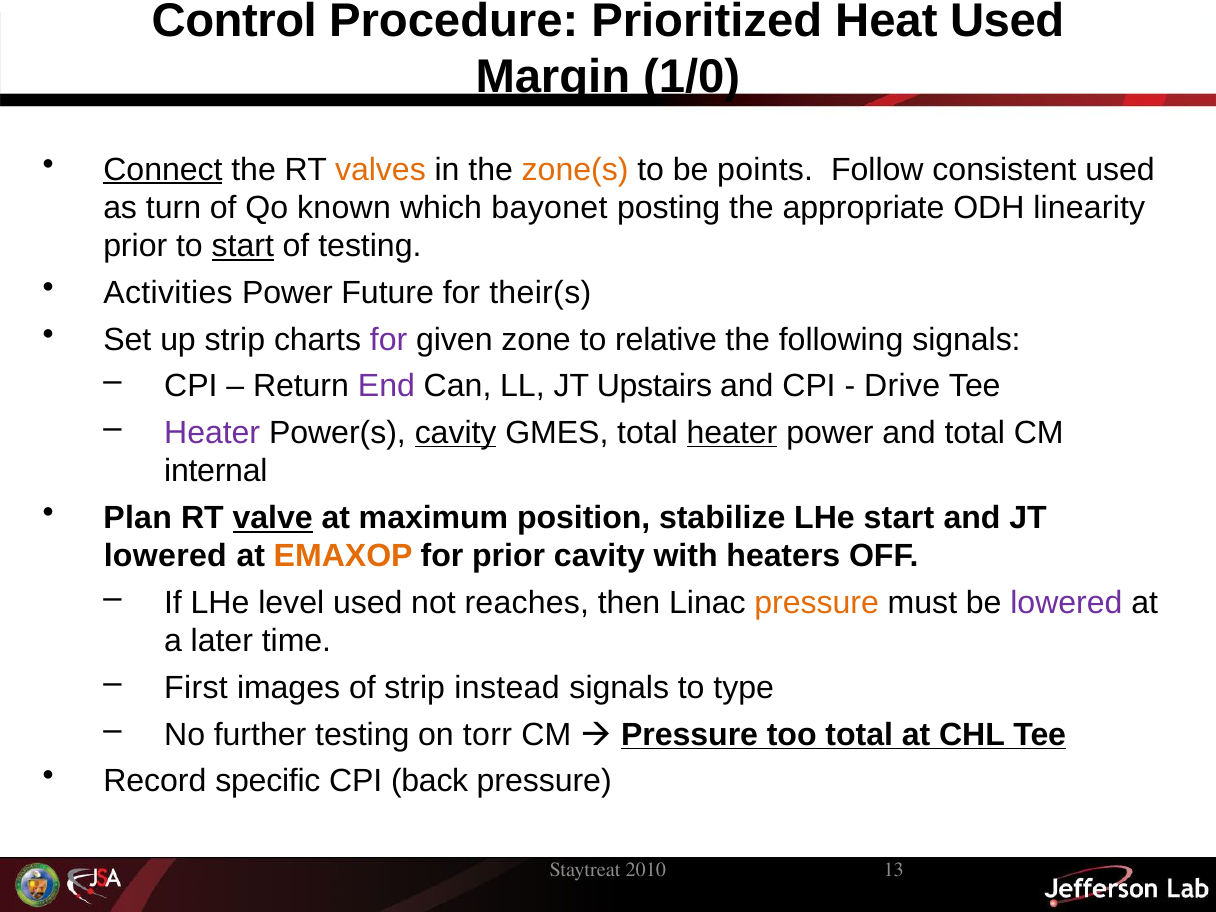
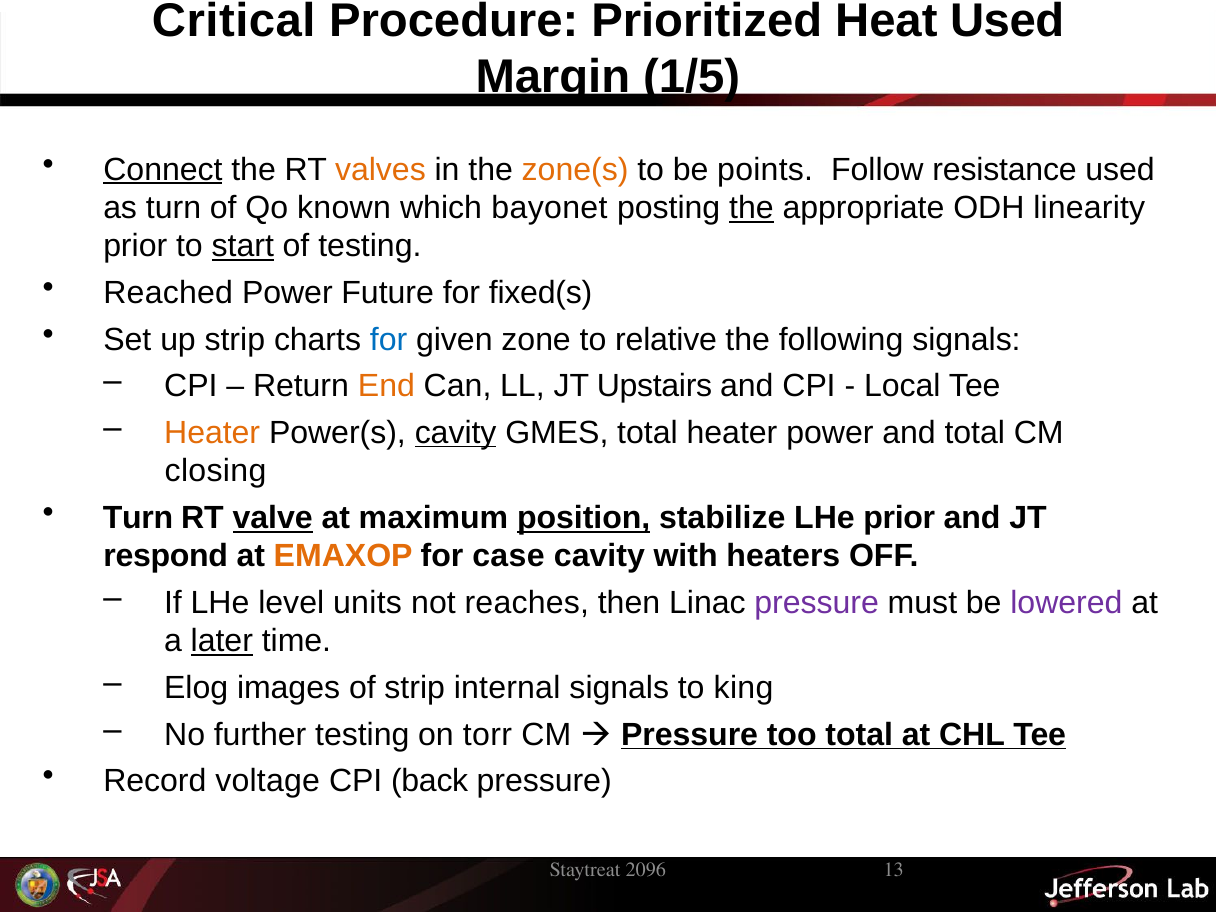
Control: Control -> Critical (234, 20)
1/0: 1/0 -> 1/5 (692, 77)
consistent: consistent -> resistance (1005, 169)
the underline: none -> present (751, 208)
Activities: Activities -> Reached (168, 293)
their(s: their(s -> fixed(s (541, 293)
for colour: purple -> blue (389, 340)
End colour: purple -> orange (386, 386)
Drive: Drive -> Local (902, 386)
Heater colour: purple -> orange (212, 433)
heater underline: present -> none (732, 433)
internal: internal -> closing (216, 471)
Plan: Plan -> Turn (138, 518)
position underline: none -> present (584, 518)
LHe start: start -> prior (899, 518)
lowered: lowered -> respond (166, 556)
for prior: prior -> case (508, 556)
level used: used -> units (368, 603)
pressure colour: orange -> purple (817, 603)
later underline: none -> present (222, 641)
First: First -> Elog (196, 688)
instead: instead -> internal (507, 688)
type: type -> king (744, 688)
specific: specific -> voltage (268, 781)
2010: 2010 -> 2096 (646, 870)
